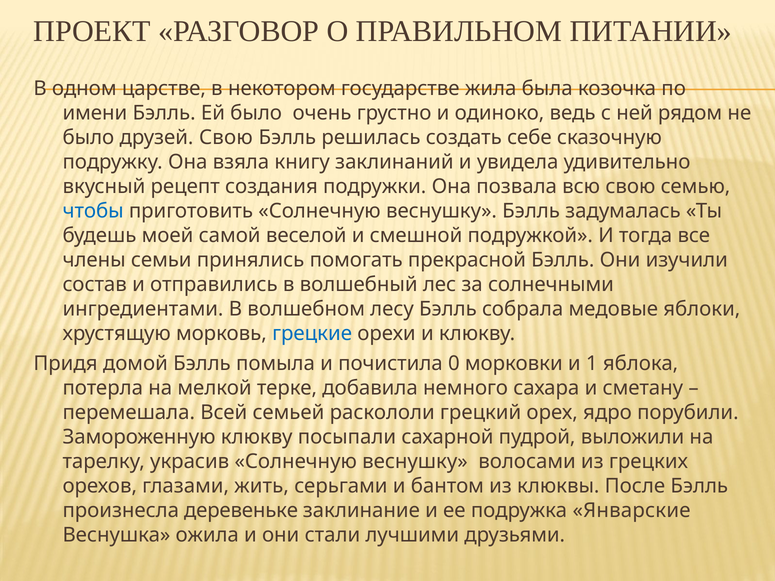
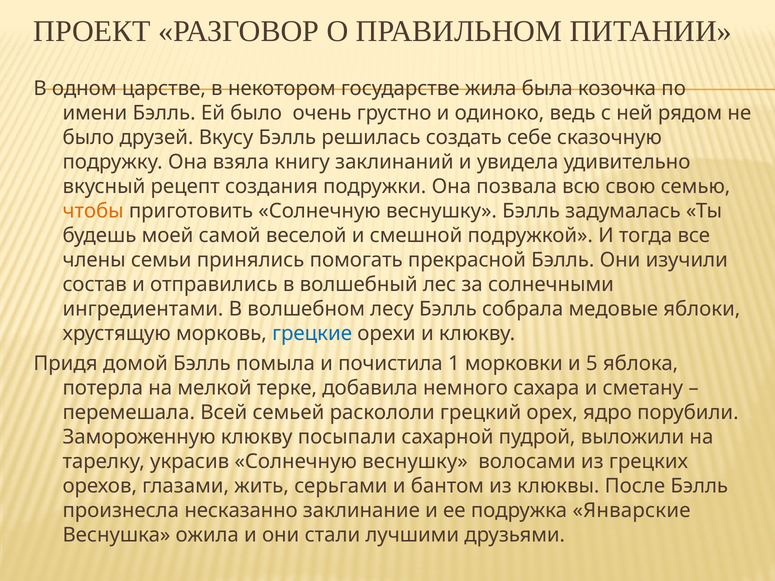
друзей Свою: Свою -> Вкусу (226, 137)
чтобы colour: blue -> orange (93, 211)
0: 0 -> 1 (454, 363)
1: 1 -> 5 (592, 363)
деревеньке: деревеньке -> несказанно (241, 511)
